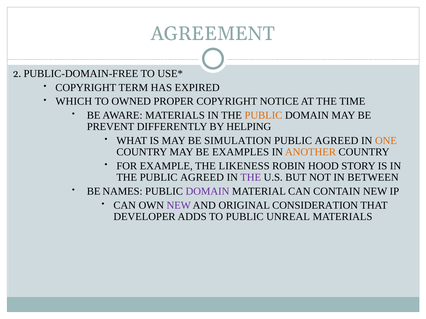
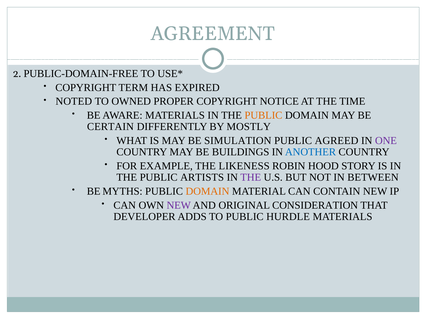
WHICH: WHICH -> NOTED (74, 102)
PREVENT: PREVENT -> CERTAIN (110, 127)
HELPING: HELPING -> MOSTLY (249, 127)
ONE colour: orange -> purple (386, 141)
EXAMPLES: EXAMPLES -> BUILDINGS (241, 152)
ANOTHER colour: orange -> blue (310, 152)
THE PUBLIC AGREED: AGREED -> ARTISTS (202, 178)
NAMES: NAMES -> MYTHS (122, 192)
DOMAIN colour: purple -> orange (207, 192)
UNREAL: UNREAL -> HURDLE (288, 217)
